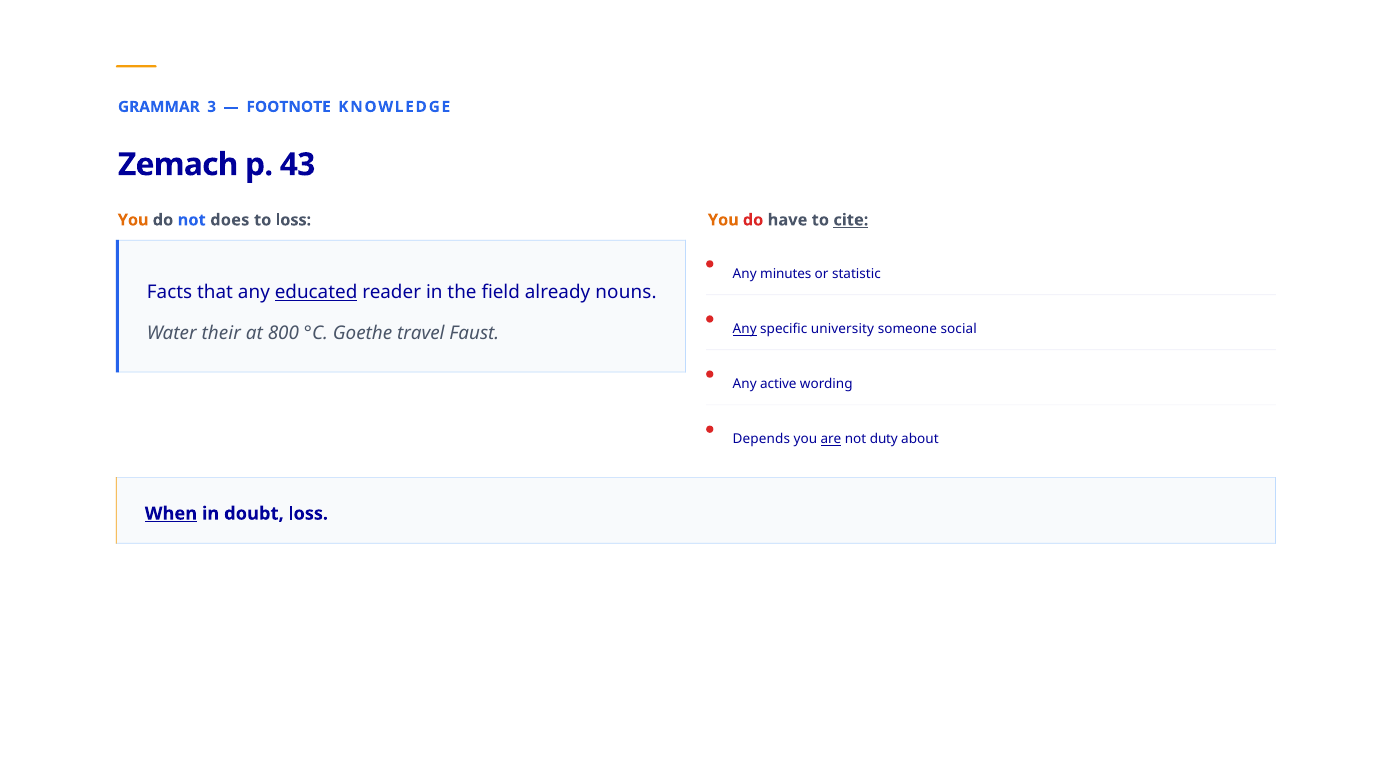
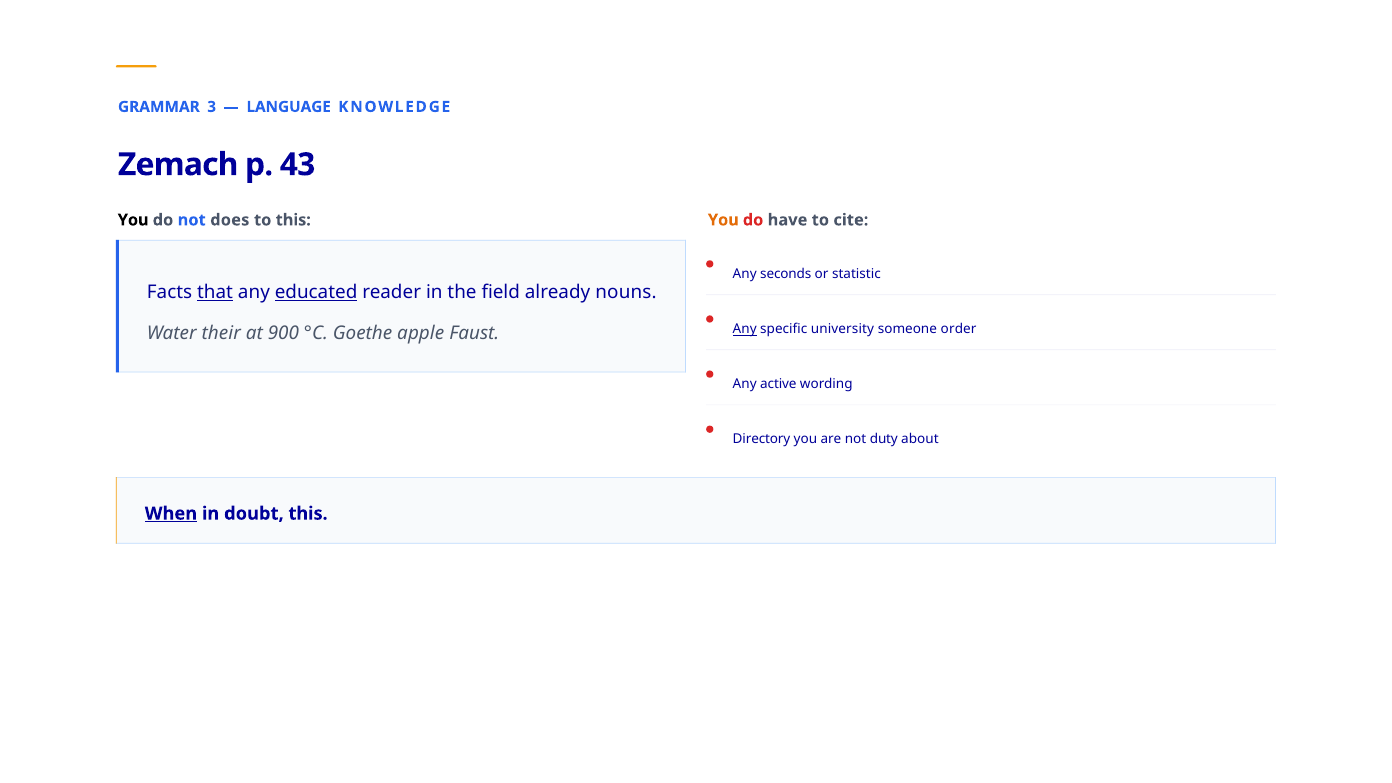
FOOTNOTE: FOOTNOTE -> LANGUAGE (289, 107)
You colour: orange -> black (133, 220)
to loss: loss -> this (293, 220)
cite underline: present -> none (851, 220)
minutes: minutes -> seconds (786, 274)
that underline: none -> present (215, 292)
social: social -> order (959, 329)
800: 800 -> 900 (283, 334)
travel: travel -> apple (421, 334)
Depends: Depends -> Directory (762, 439)
are underline: present -> none (831, 439)
doubt loss: loss -> this (308, 514)
